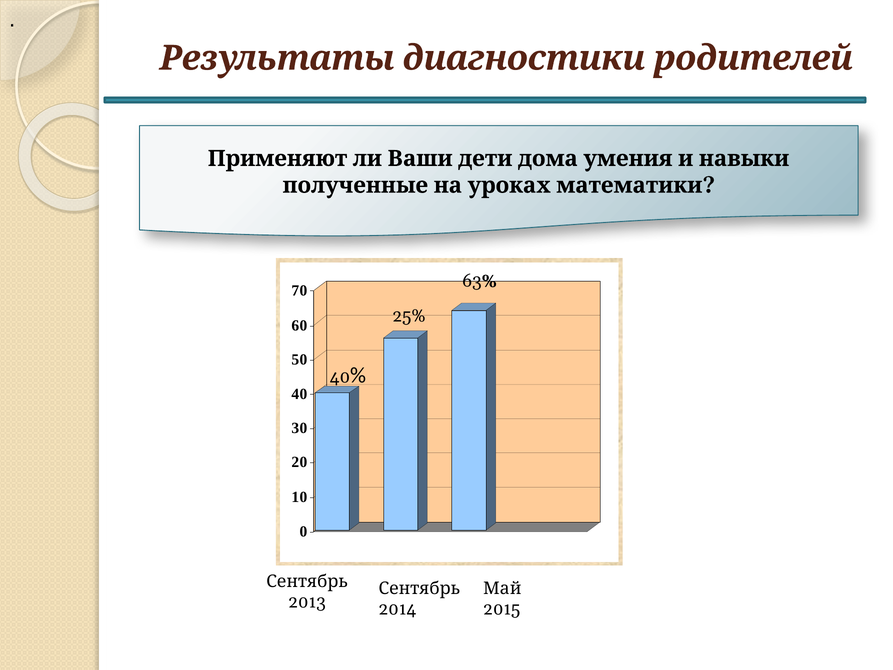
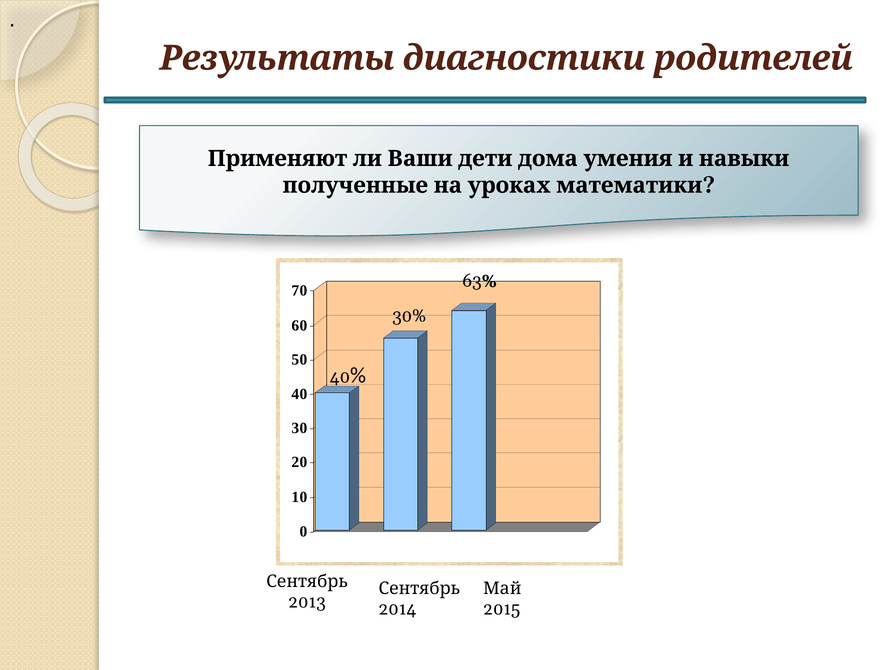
25%: 25% -> 30% (409, 316)
